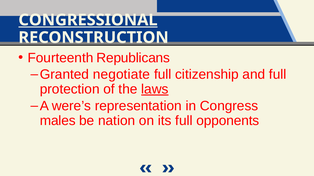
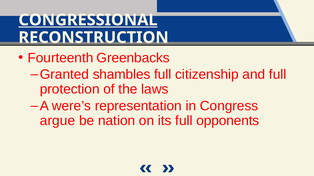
Republicans: Republicans -> Greenbacks (133, 58)
negotiate: negotiate -> shambles (122, 75)
laws underline: present -> none (155, 89)
males: males -> argue (58, 121)
